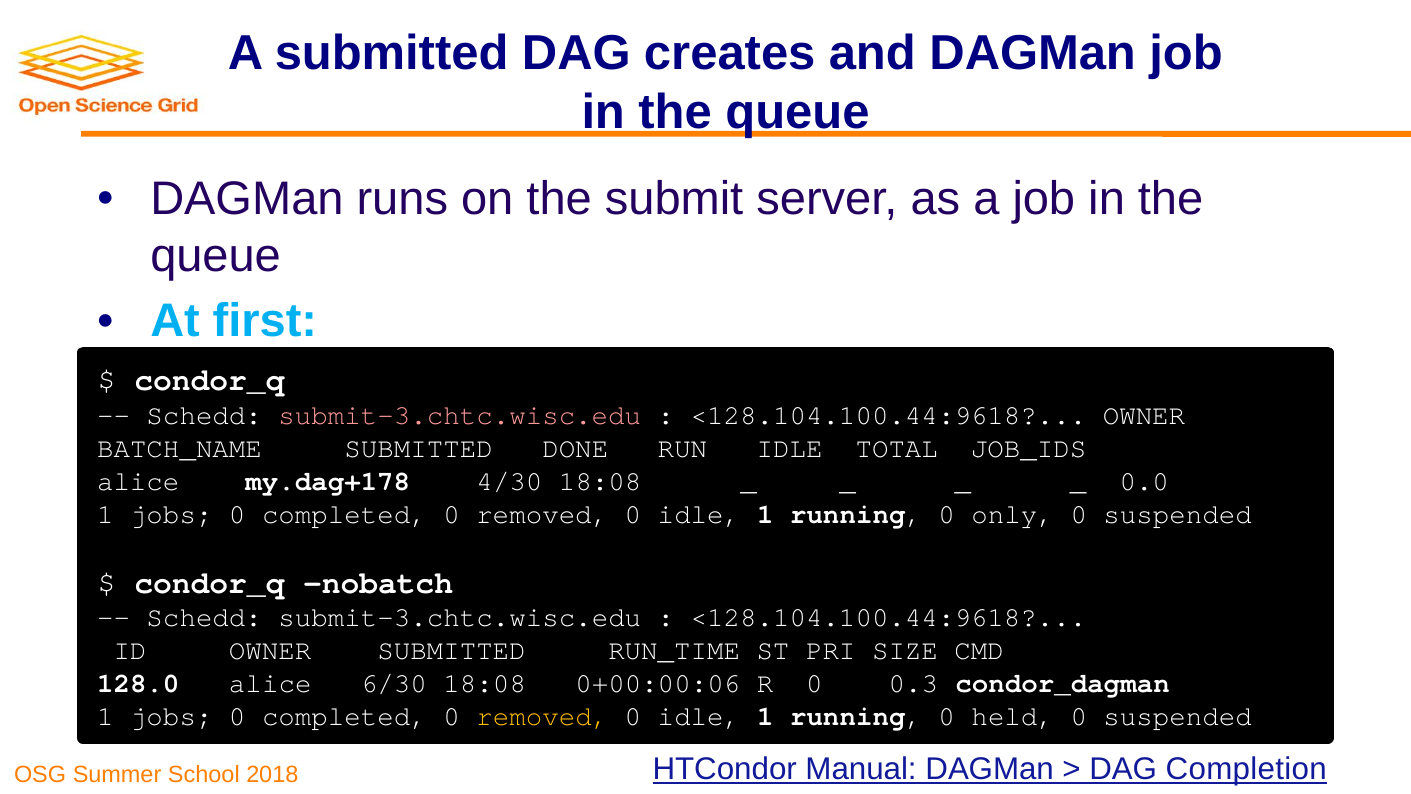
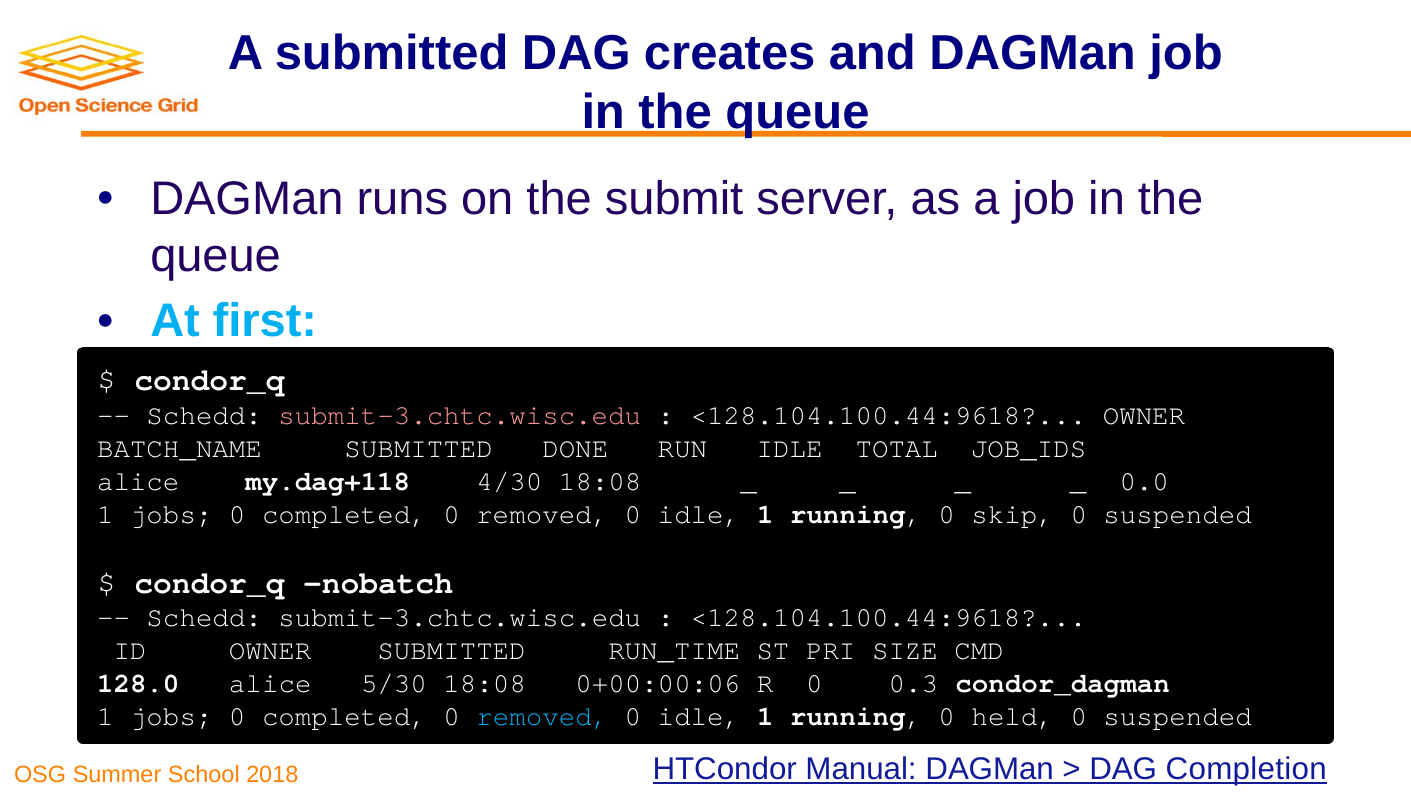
my.dag+178: my.dag+178 -> my.dag+118 (328, 481)
only: only -> skip (1013, 514)
6/30: 6/30 -> 5/30 (394, 684)
removed colour: yellow -> light blue (542, 716)
